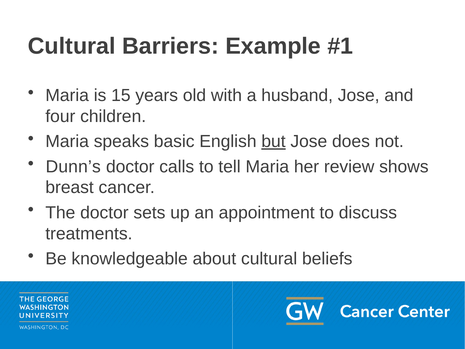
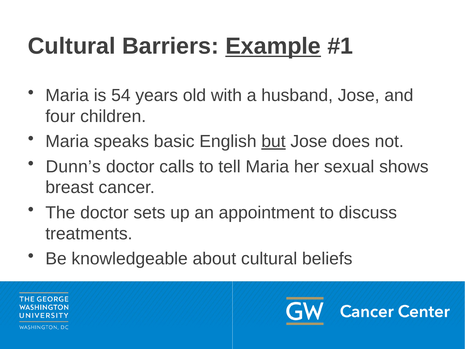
Example underline: none -> present (273, 46)
15: 15 -> 54 (121, 95)
review: review -> sexual (349, 166)
